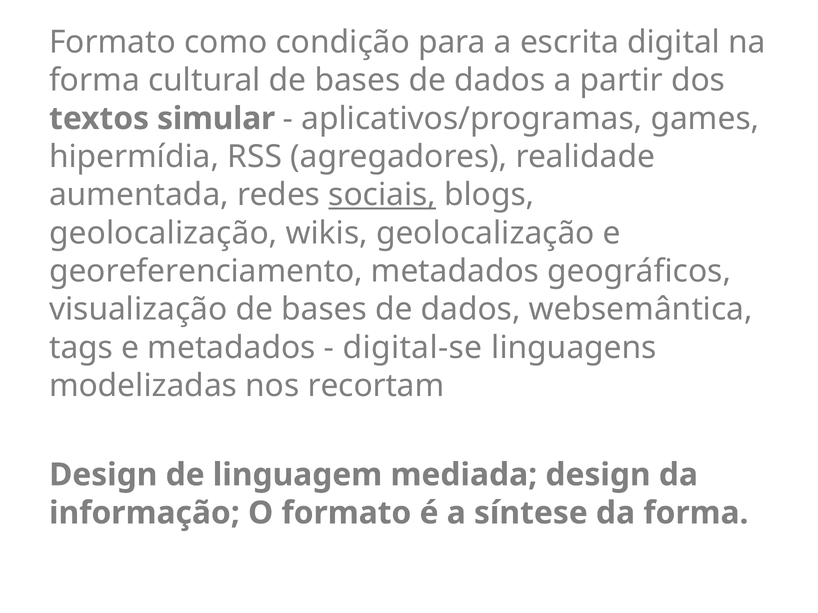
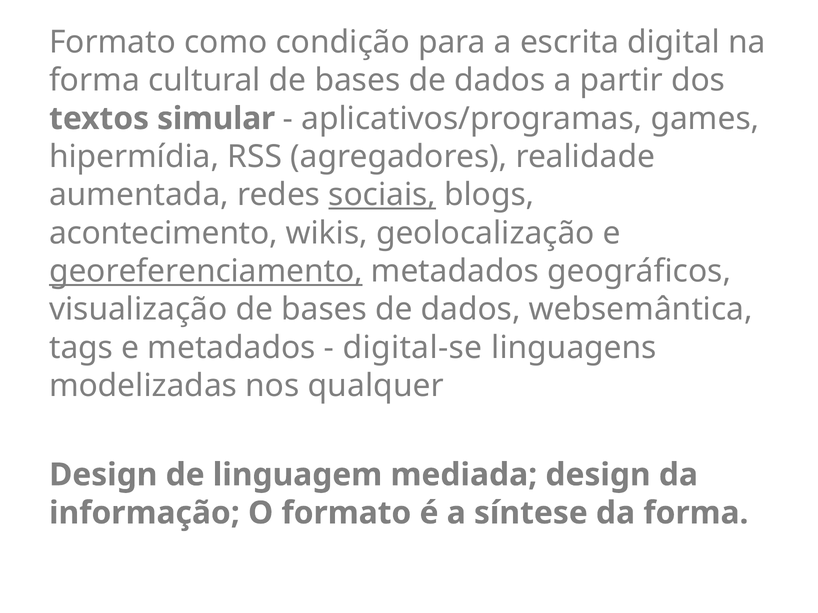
geolocalização: geolocalização -> acontecimento (163, 233)
georeferenciamento underline: none -> present (206, 271)
recortam: recortam -> qualquer (376, 386)
